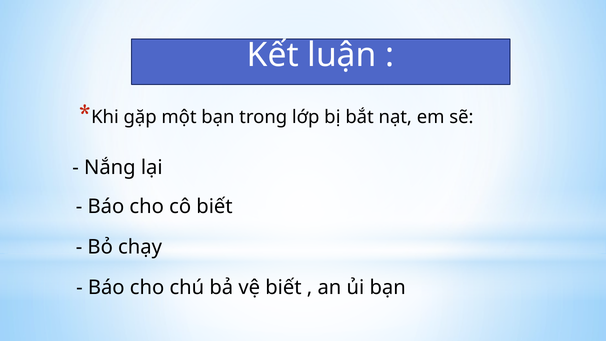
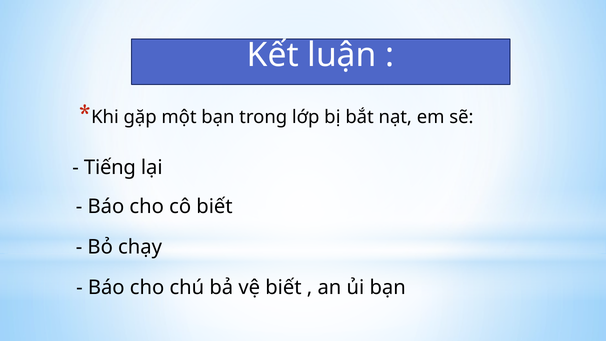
Nắng: Nắng -> Tiếng (110, 168)
